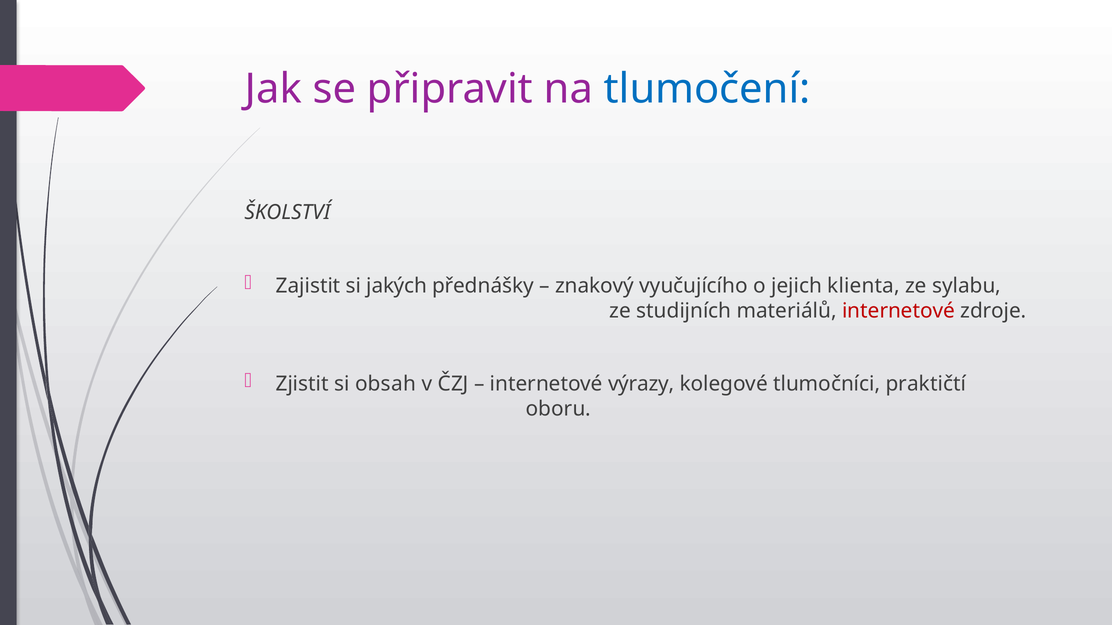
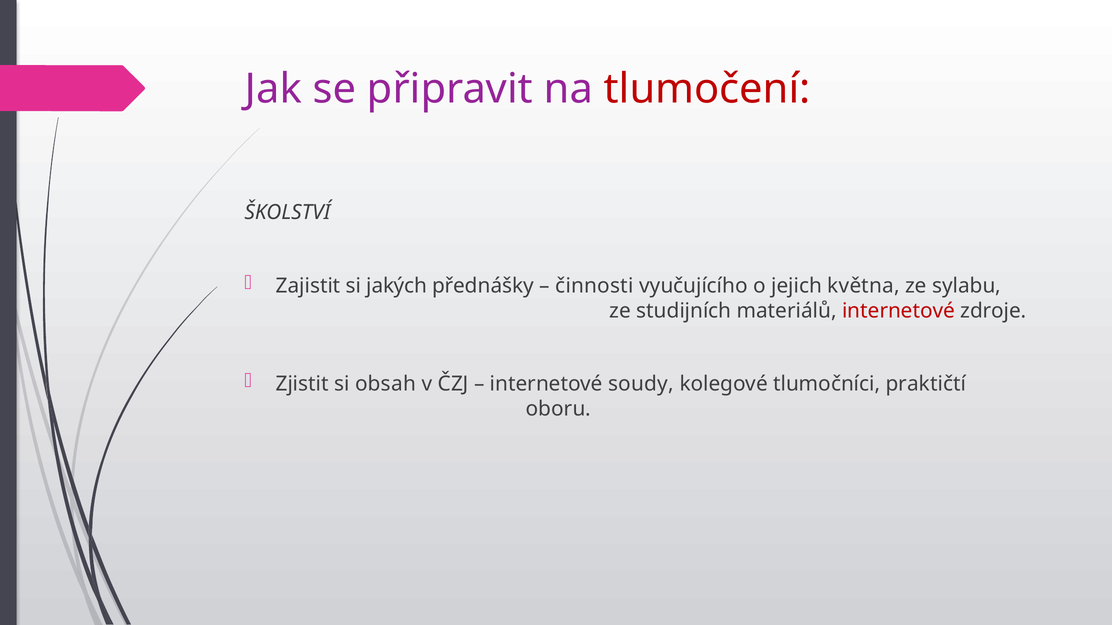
tlumočení colour: blue -> red (707, 89)
znakový: znakový -> činnosti (594, 286)
klienta: klienta -> května (864, 286)
výrazy: výrazy -> soudy (641, 384)
